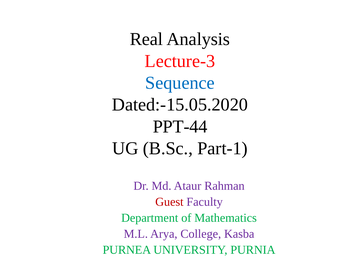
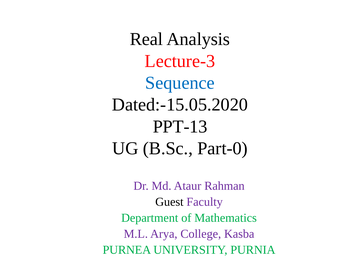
PPT-44: PPT-44 -> PPT-13 (180, 126)
Part-1: Part-1 -> Part-0 (223, 148)
Guest colour: red -> black (169, 201)
